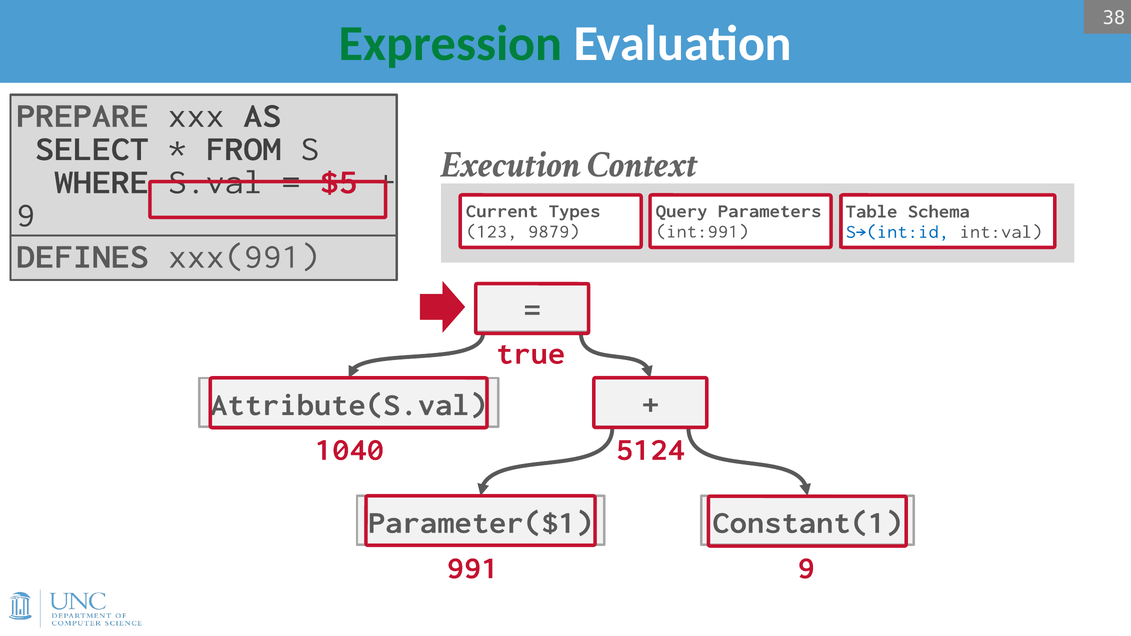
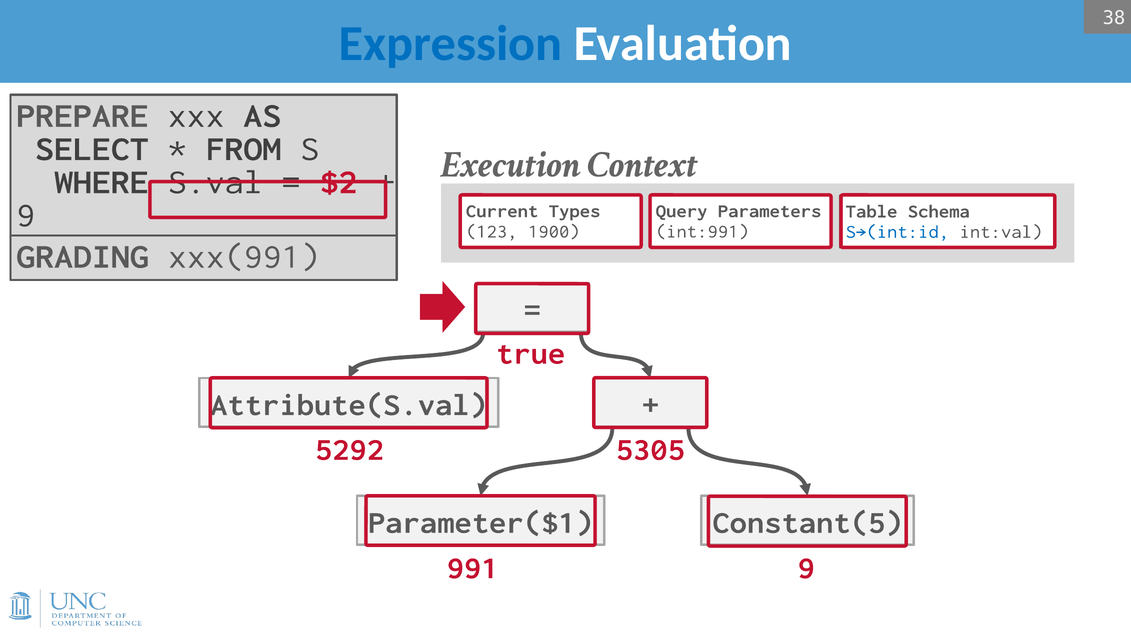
Expression colour: green -> blue (450, 44)
$5: $5 -> $2 (338, 182)
9879: 9879 -> 1900 (554, 231)
DEFINES: DEFINES -> GRADING (83, 256)
1040: 1040 -> 5292 (349, 450)
5124: 5124 -> 5305 (650, 450)
Constant(1: Constant(1 -> Constant(5 (807, 523)
